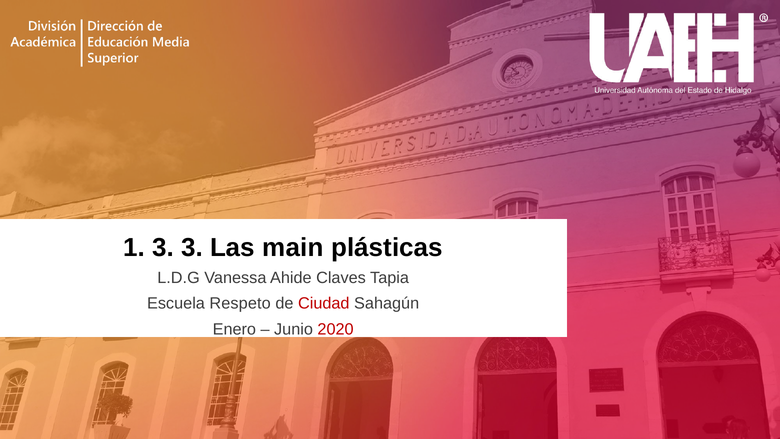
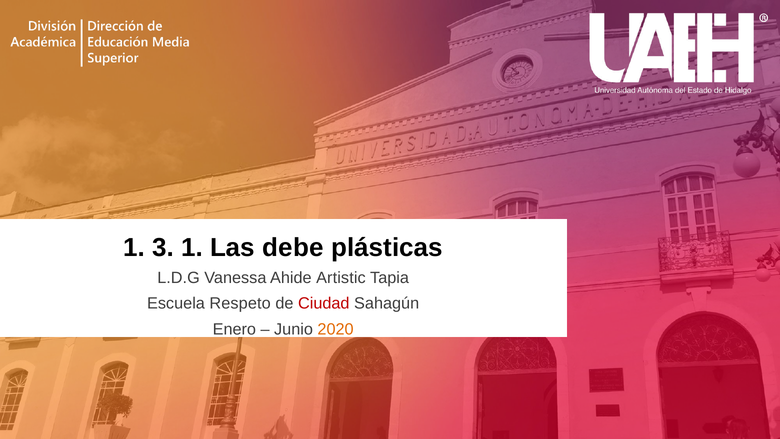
3 3: 3 -> 1 (192, 247)
main: main -> debe (293, 247)
Claves: Claves -> Artistic (341, 278)
2020 colour: red -> orange (336, 329)
